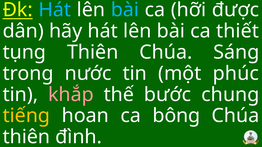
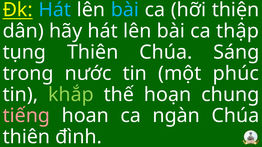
được: được -> thiện (236, 10)
thiết: thiết -> thập (237, 31)
khắp colour: pink -> light green (71, 95)
bước: bước -> hoạn (168, 95)
tiếng colour: yellow -> pink (26, 116)
bông: bông -> ngàn (176, 116)
